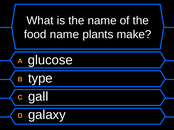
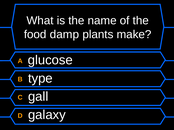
food name: name -> damp (64, 35)
